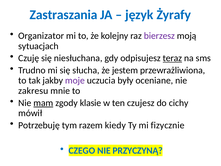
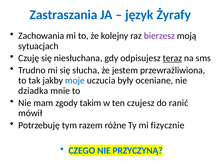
Organizator: Organizator -> Zachowania (41, 36)
moje colour: purple -> blue (75, 80)
zakresu: zakresu -> dziadka (33, 91)
mam underline: present -> none (43, 103)
klasie: klasie -> takim (91, 103)
cichy: cichy -> ranić (179, 103)
kiedy: kiedy -> różne (115, 125)
